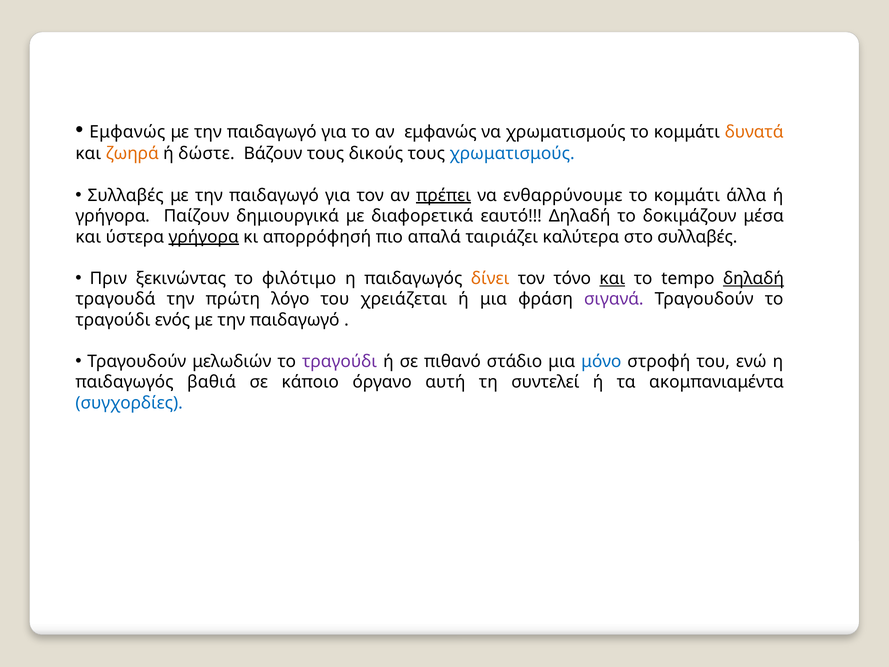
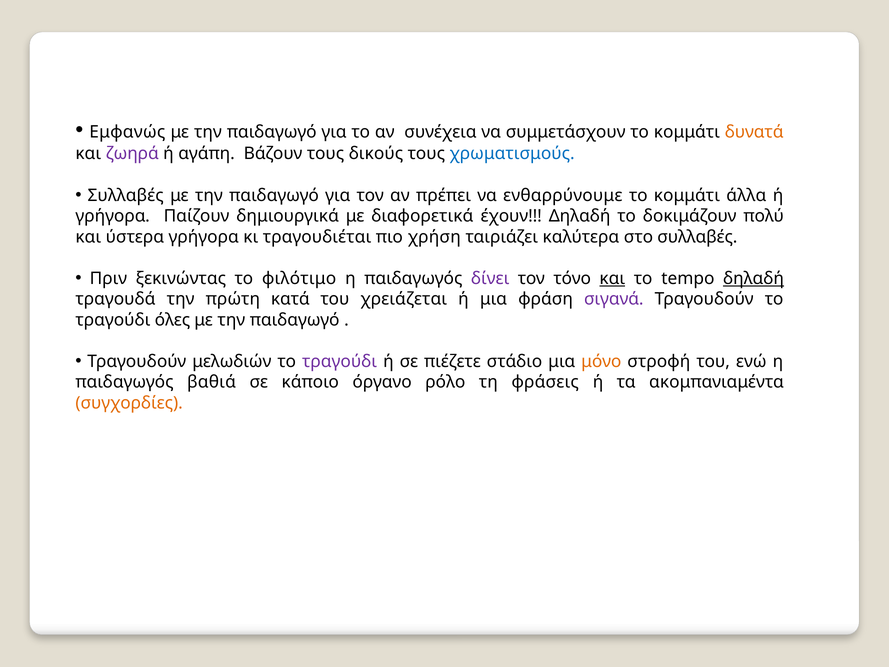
αν εμφανώς: εμφανώς -> συνέχεια (440, 132)
να χρωματισμούς: χρωματισμούς -> συμμετάσχουν (566, 132)
ζωηρά colour: orange -> purple (132, 154)
δώστε: δώστε -> αγάπη (207, 154)
πρέπει underline: present -> none (444, 195)
εαυτό: εαυτό -> έχουν (511, 216)
μέσα: μέσα -> πολύ (764, 216)
γρήγορα underline: present -> none (204, 237)
απορρόφησή: απορρόφησή -> τραγουδιέται (317, 237)
απαλά: απαλά -> χρήση (434, 237)
δίνει colour: orange -> purple (490, 278)
λόγο: λόγο -> κατά (290, 299)
ενός: ενός -> όλες (172, 320)
πιθανό: πιθανό -> πιέζετε (452, 361)
μόνο colour: blue -> orange (601, 361)
αυτή: αυτή -> ρόλο (445, 382)
συντελεί: συντελεί -> φράσεις (545, 382)
συγχορδίες colour: blue -> orange (129, 403)
